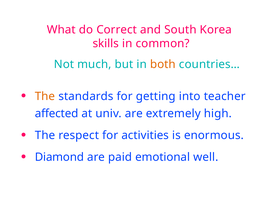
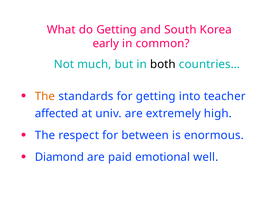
do Correct: Correct -> Getting (117, 30)
skills: skills -> early (106, 44)
both colour: orange -> black (163, 64)
activities: activities -> between (145, 135)
